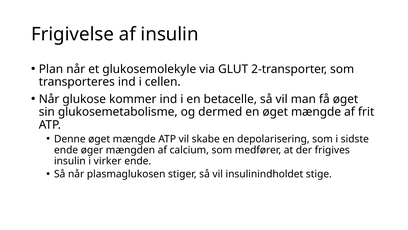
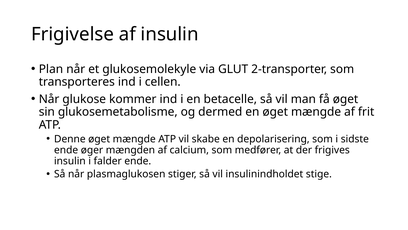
virker: virker -> falder (108, 161)
